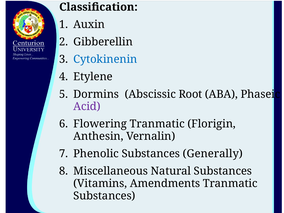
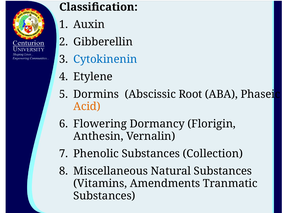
Acid colour: purple -> orange (87, 107)
Flowering Tranmatic: Tranmatic -> Dormancy (157, 124)
Generally: Generally -> Collection (213, 154)
